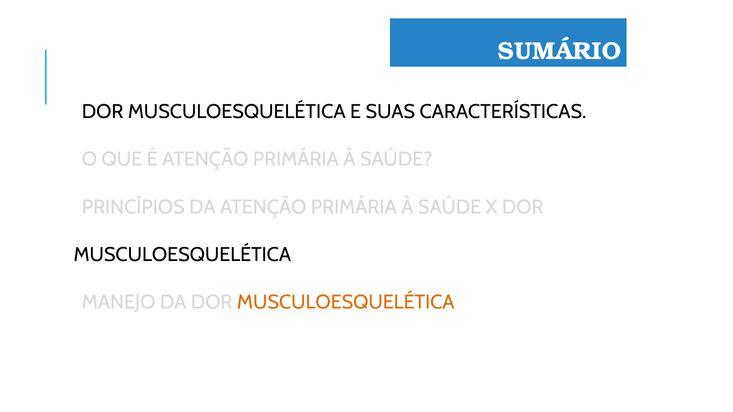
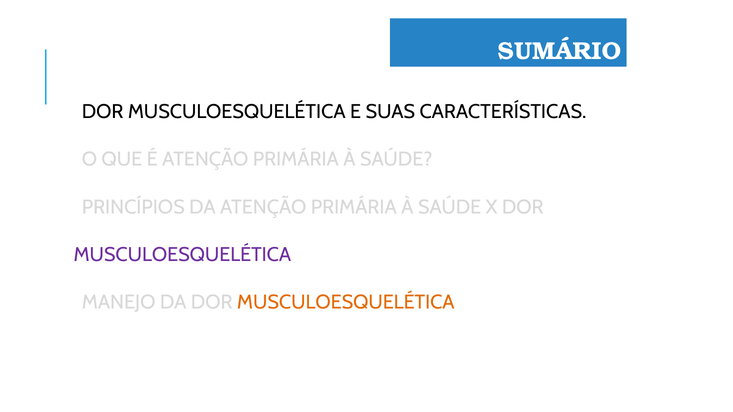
MUSCULOESQUELÉTICA colour: black -> purple (182, 255)
